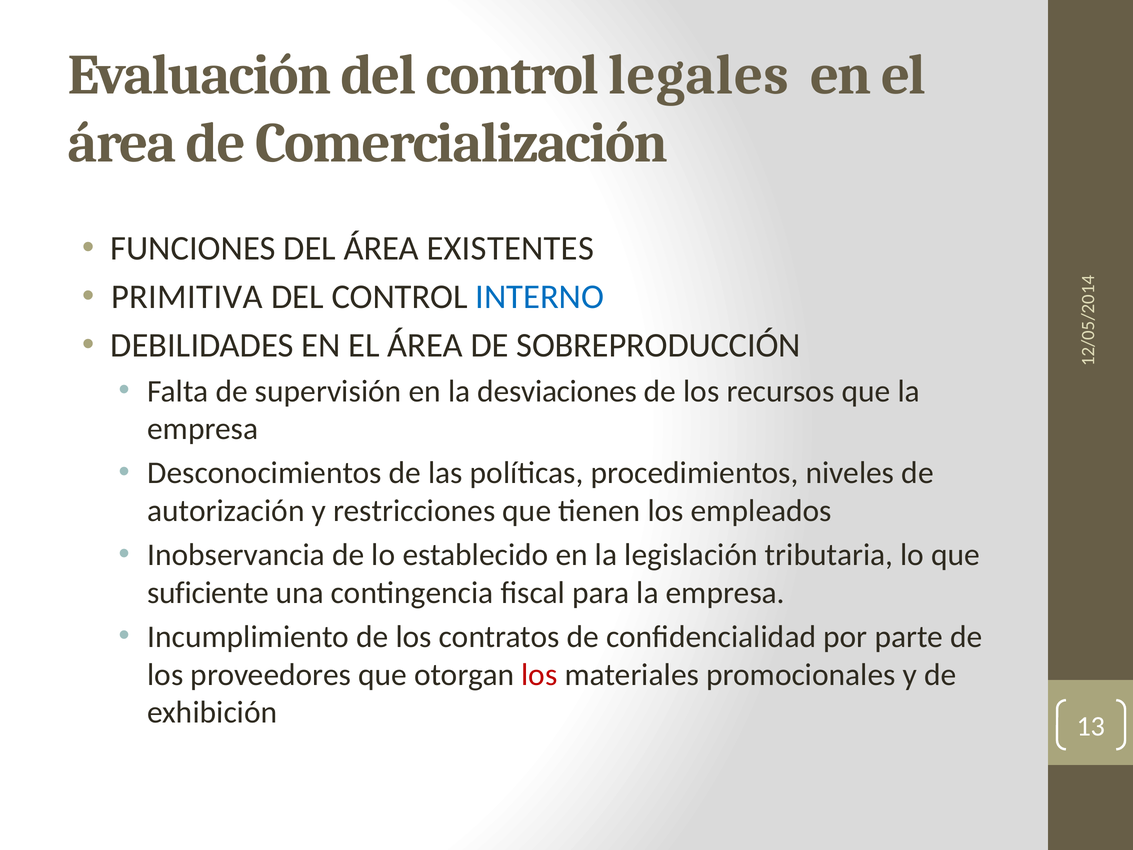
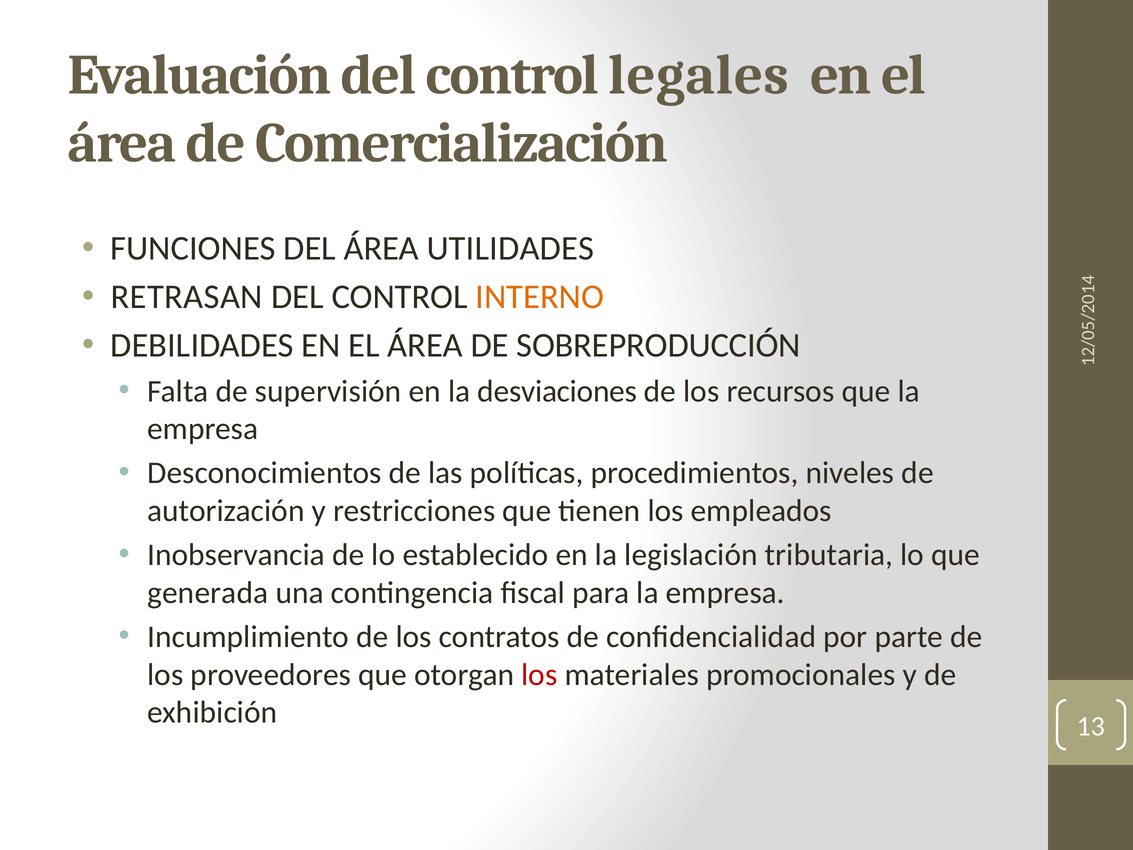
EXISTENTES: EXISTENTES -> UTILIDADES (510, 248)
PRIMITIVA: PRIMITIVA -> RETRASAN (187, 297)
INTERNO colour: blue -> orange (540, 297)
suficiente: suficiente -> generada (208, 593)
